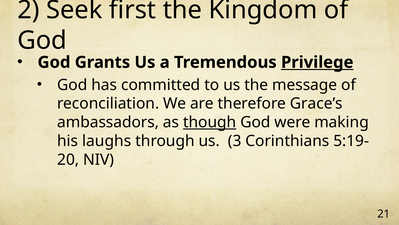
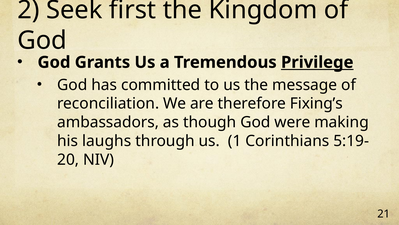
Grace’s: Grace’s -> Fixing’s (316, 103)
though underline: present -> none (210, 122)
3: 3 -> 1 (235, 141)
